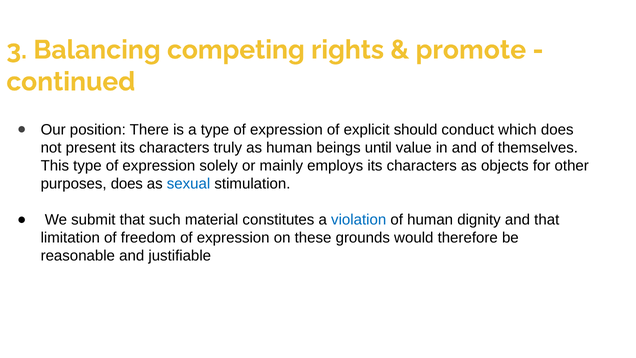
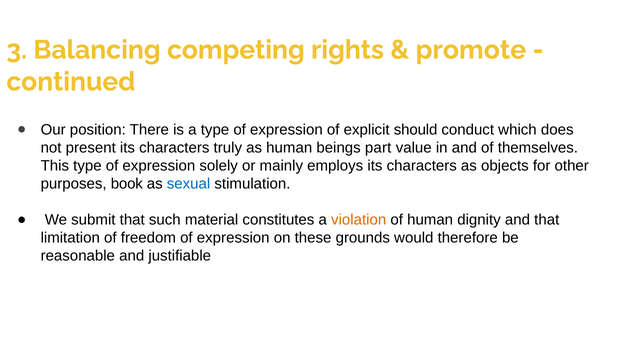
until: until -> part (378, 148)
purposes does: does -> book (127, 184)
violation colour: blue -> orange (359, 220)
